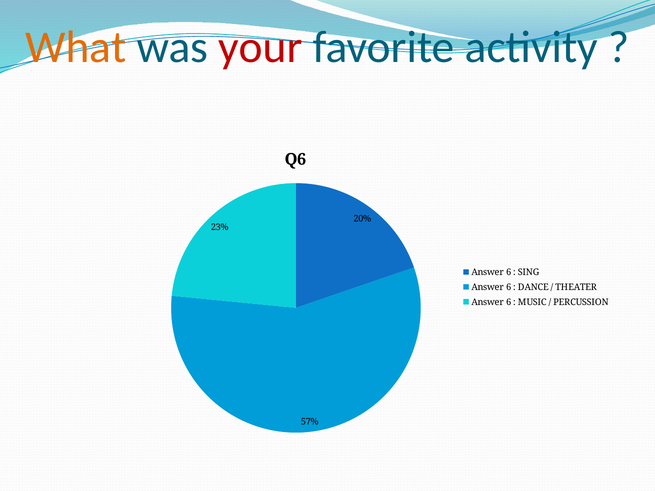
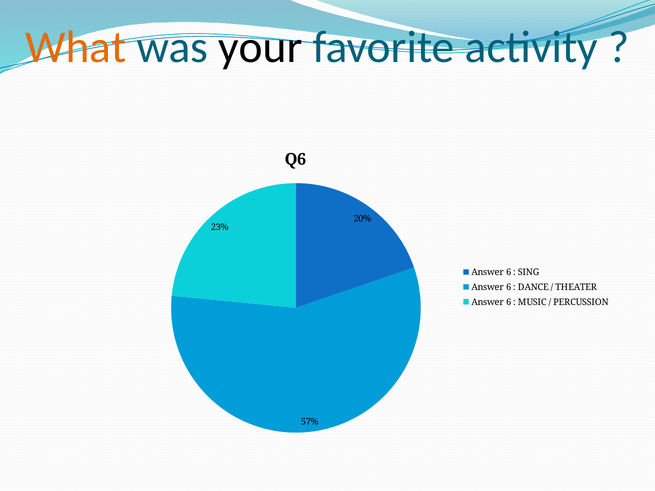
your colour: red -> black (260, 47)
